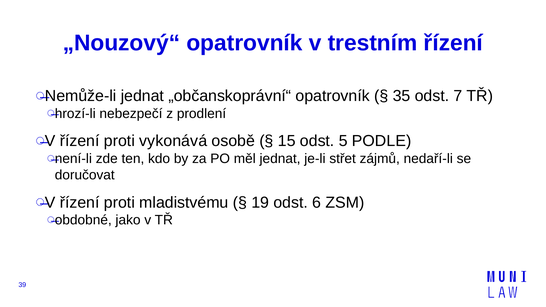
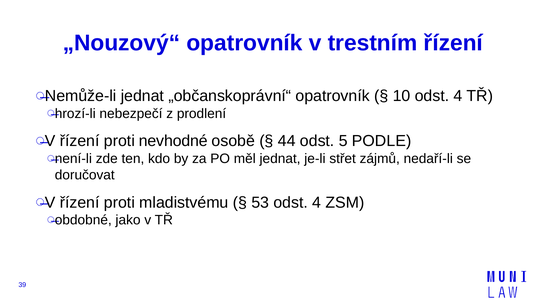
35: 35 -> 10 (402, 96)
7: 7 -> 4 (458, 96)
vykonává: vykonává -> nevhodné (173, 141)
15: 15 -> 44 (287, 141)
19: 19 -> 53 (260, 203)
6: 6 -> 4 (317, 203)
